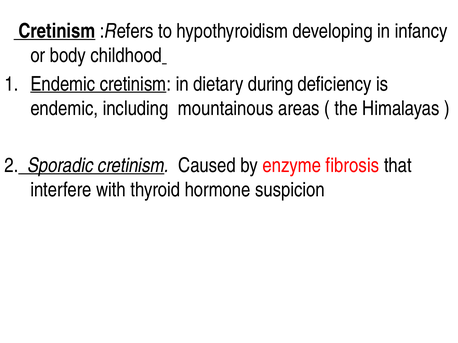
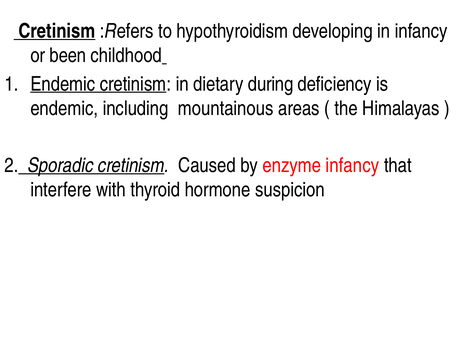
body: body -> been (68, 56)
enzyme fibrosis: fibrosis -> infancy (352, 166)
